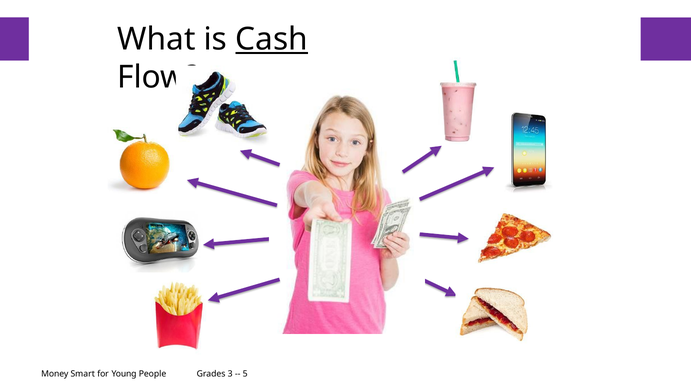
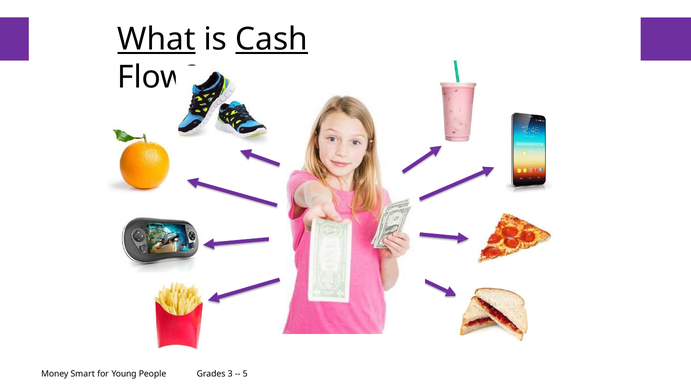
What underline: none -> present (157, 39)
